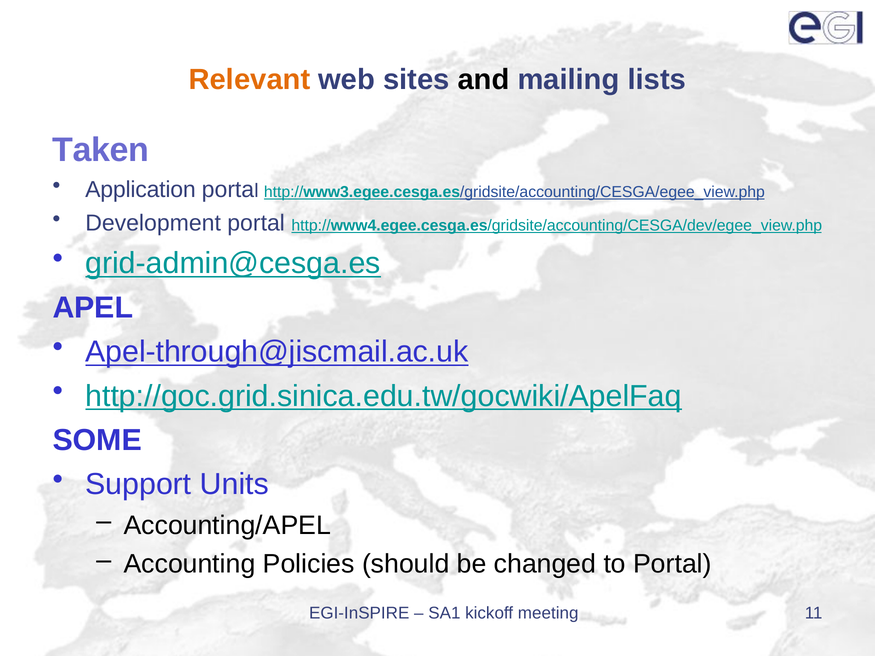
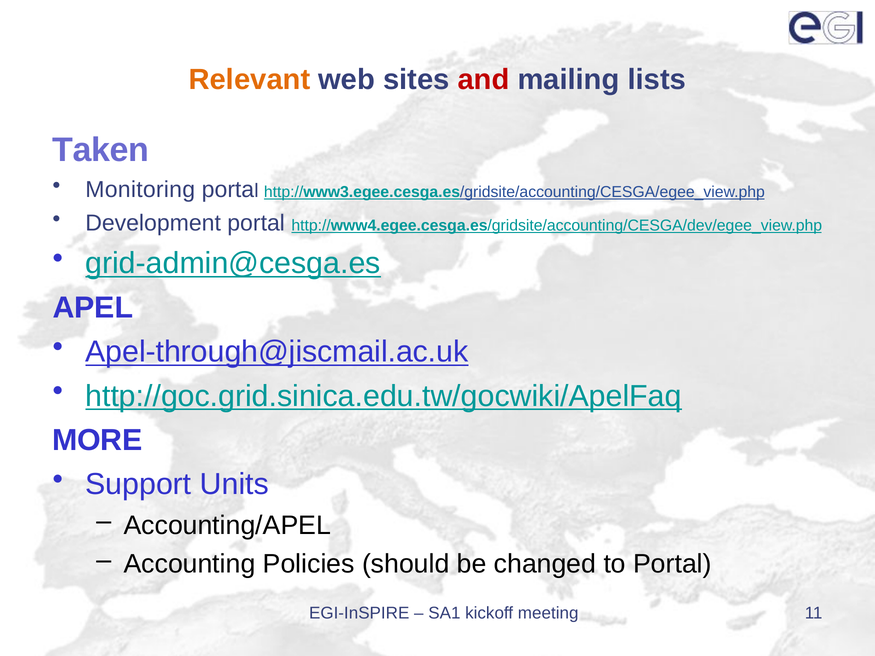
and colour: black -> red (484, 80)
Application: Application -> Monitoring (140, 190)
SOME: SOME -> MORE (97, 440)
